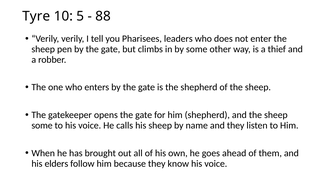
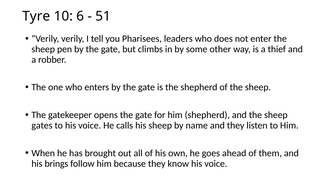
5: 5 -> 6 (80, 16)
88: 88 -> 51 (103, 16)
some: some -> gates (42, 126)
elders: elders -> brings (56, 164)
